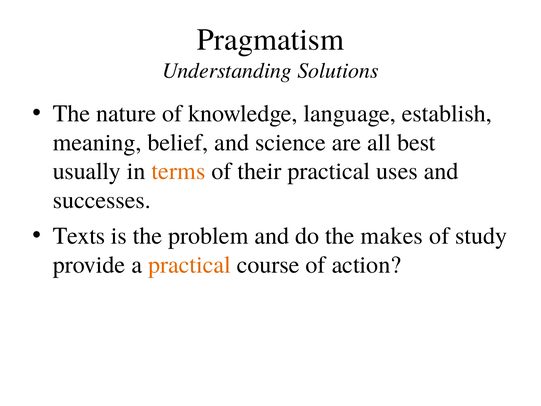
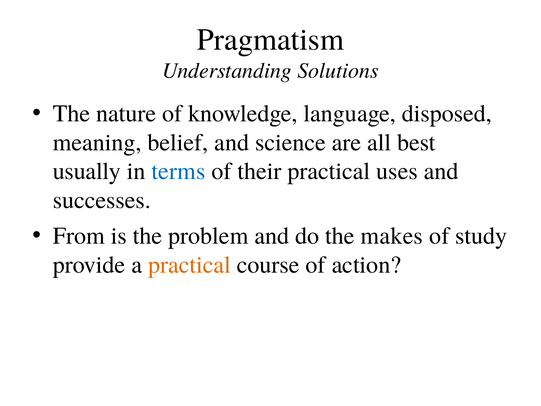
establish: establish -> disposed (447, 113)
terms colour: orange -> blue (178, 171)
Texts: Texts -> From (79, 236)
